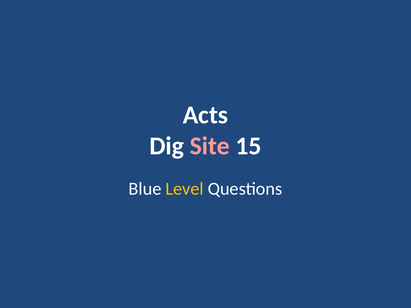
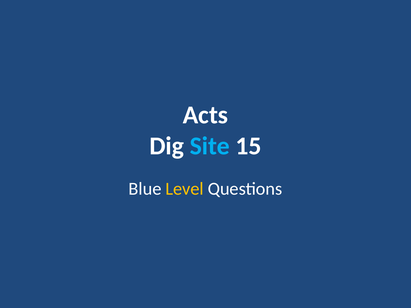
Site colour: pink -> light blue (210, 146)
